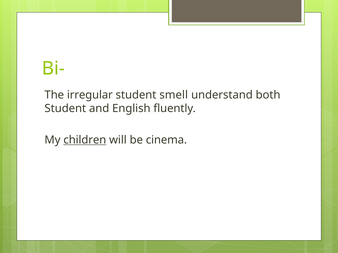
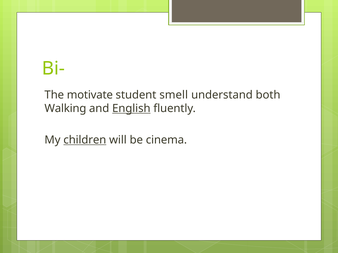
irregular: irregular -> motivate (90, 95)
Student: Student -> Walking (65, 109)
English underline: none -> present (131, 109)
